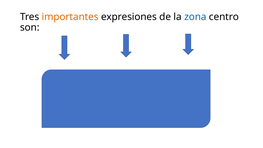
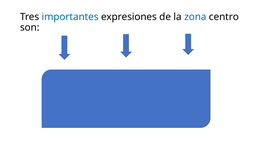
importantes colour: orange -> blue (70, 17)
